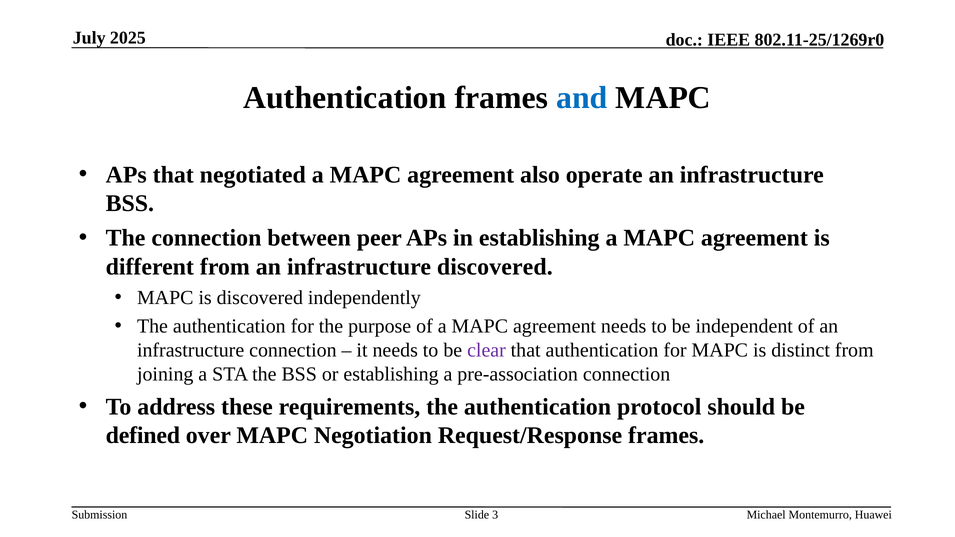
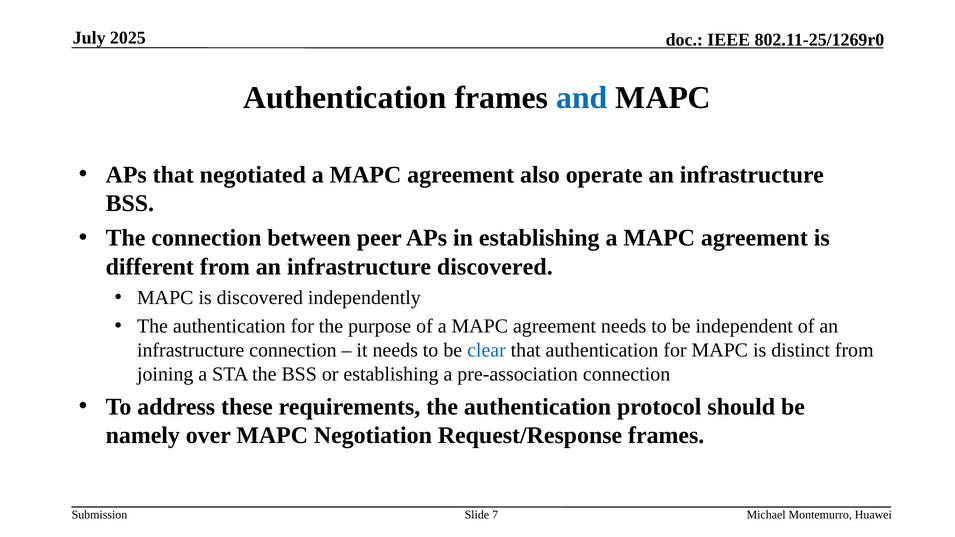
clear colour: purple -> blue (486, 350)
defined: defined -> namely (143, 435)
3: 3 -> 7 (495, 515)
